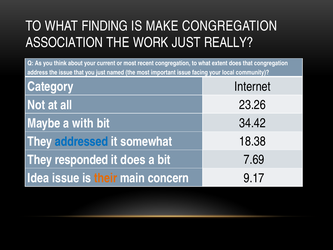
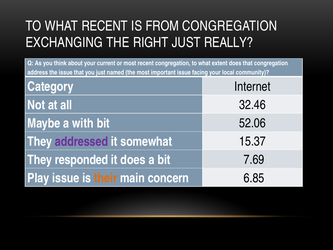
WHAT FINDING: FINDING -> RECENT (105, 26)
MAKE: MAKE -> FROM (162, 26)
ASSOCIATION: ASSOCIATION -> EXCHANGING (64, 43)
WORK: WORK -> RIGHT (151, 43)
23.26: 23.26 -> 32.46 (253, 105)
34.42: 34.42 -> 52.06 (253, 123)
addressed colour: blue -> purple (81, 141)
18.38: 18.38 -> 15.37 (253, 141)
Idea: Idea -> Play (38, 178)
9.17: 9.17 -> 6.85 (254, 178)
